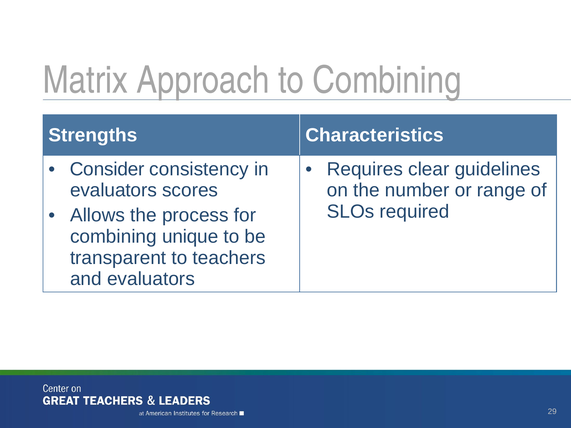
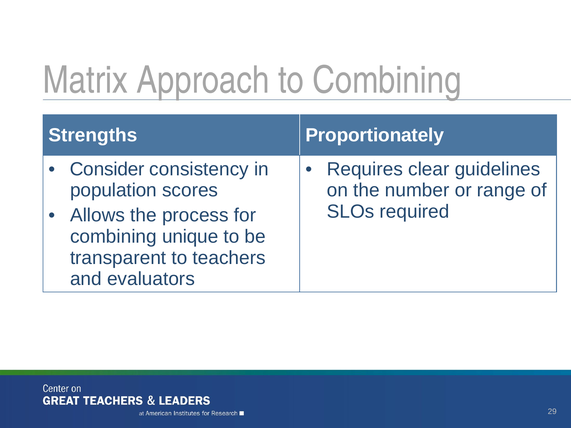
Characteristics: Characteristics -> Proportionately (375, 135)
evaluators: evaluators -> population (113, 190)
